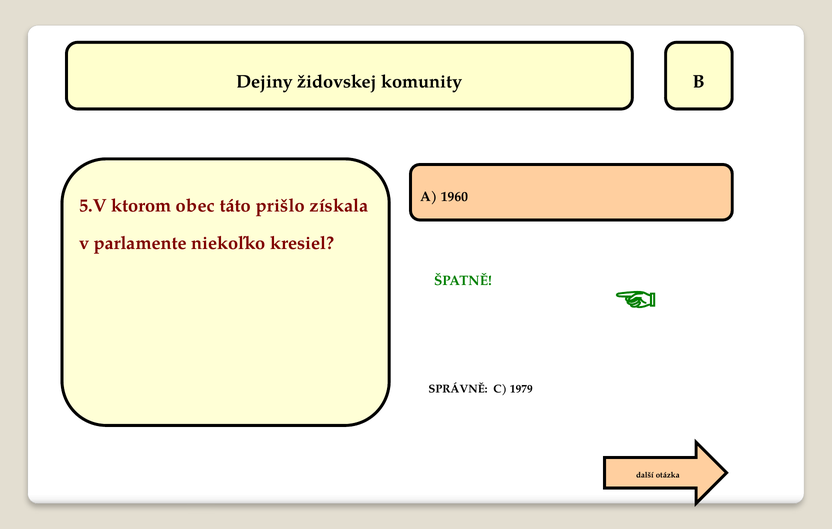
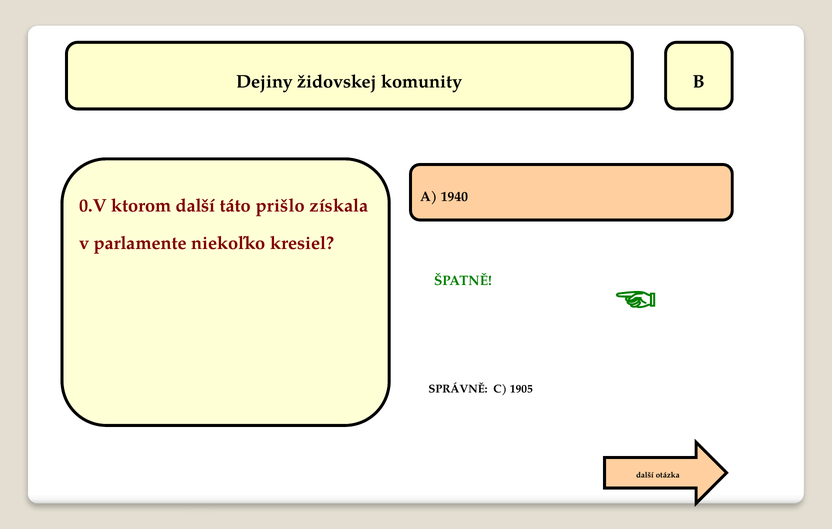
1960: 1960 -> 1940 (454, 196)
5.V: 5.V -> 0.V (93, 205)
ktorom obec: obec -> další (196, 205)
1979: 1979 -> 1905 (521, 388)
